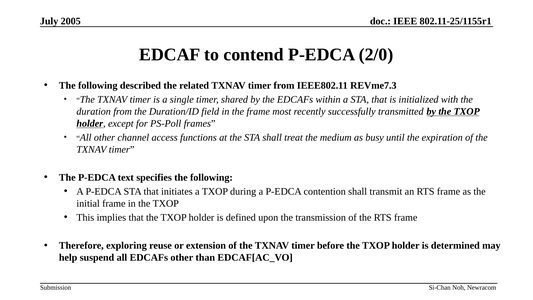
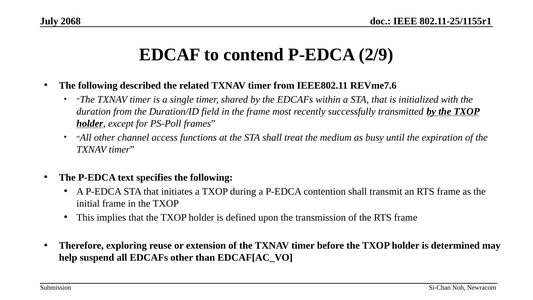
2005: 2005 -> 2068 (71, 21)
2/0: 2/0 -> 2/9 (376, 54)
REVme7.3: REVme7.3 -> REVme7.6 (373, 85)
